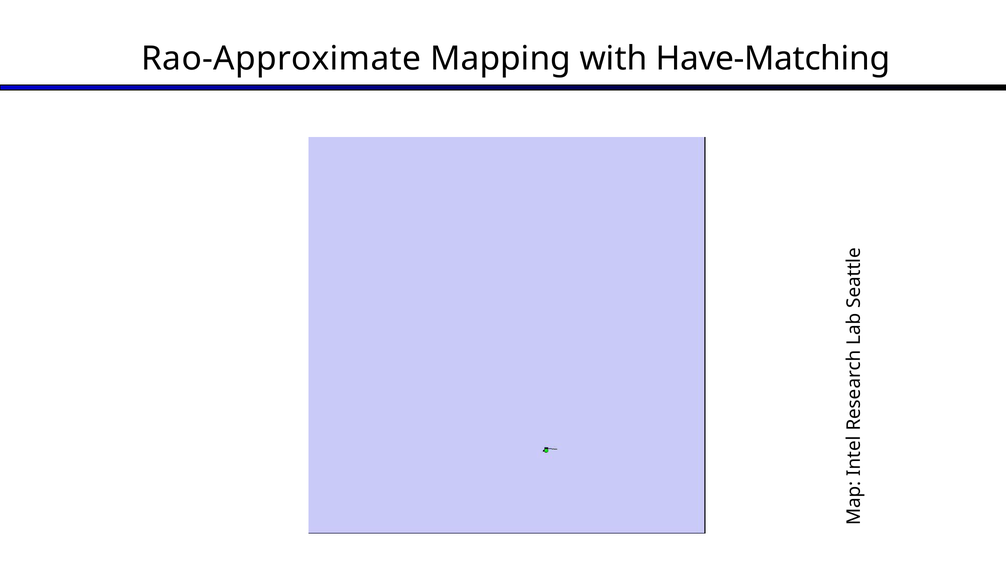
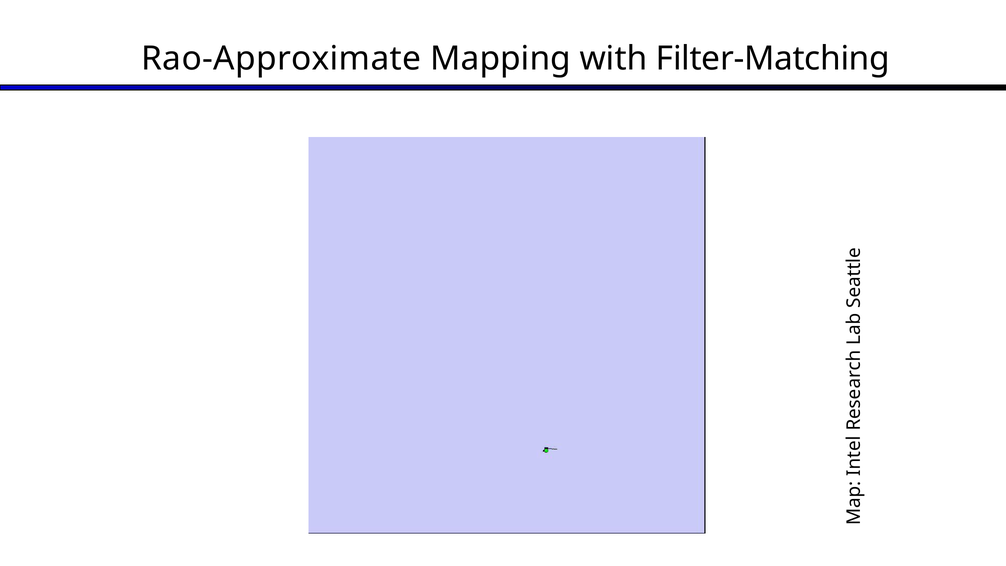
Have-Matching: Have-Matching -> Filter-Matching (773, 59)
